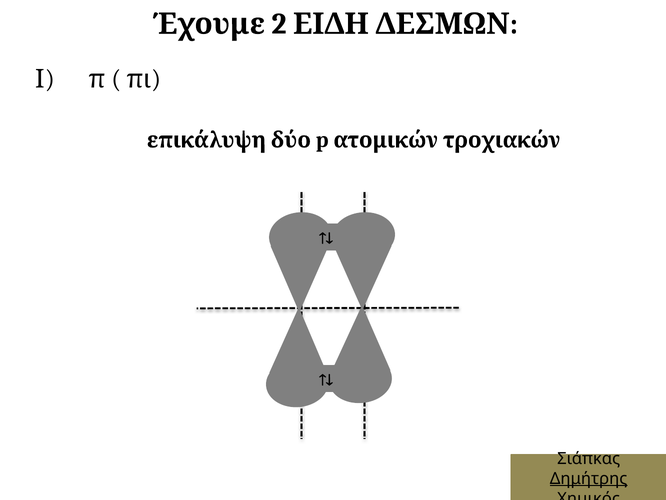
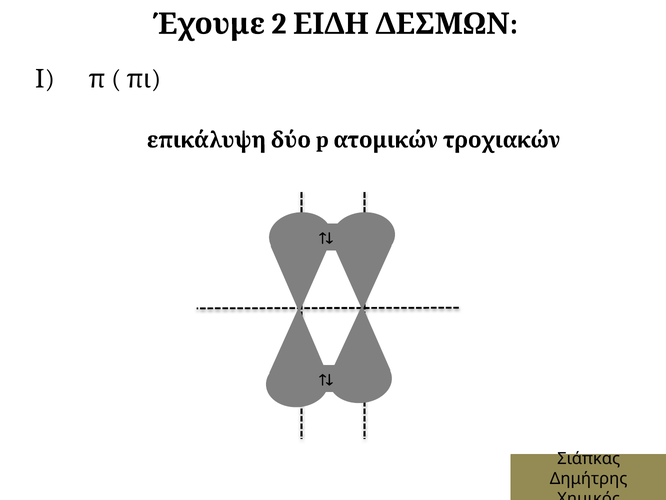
Δημήτρης underline: present -> none (589, 478)
